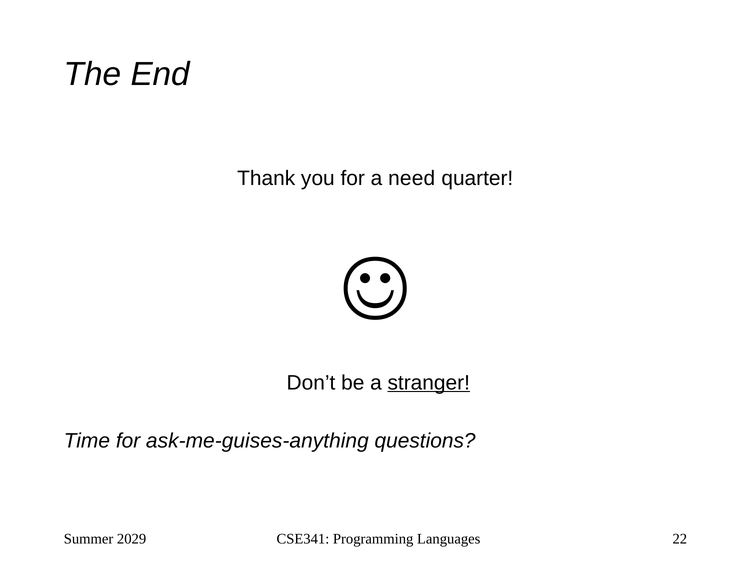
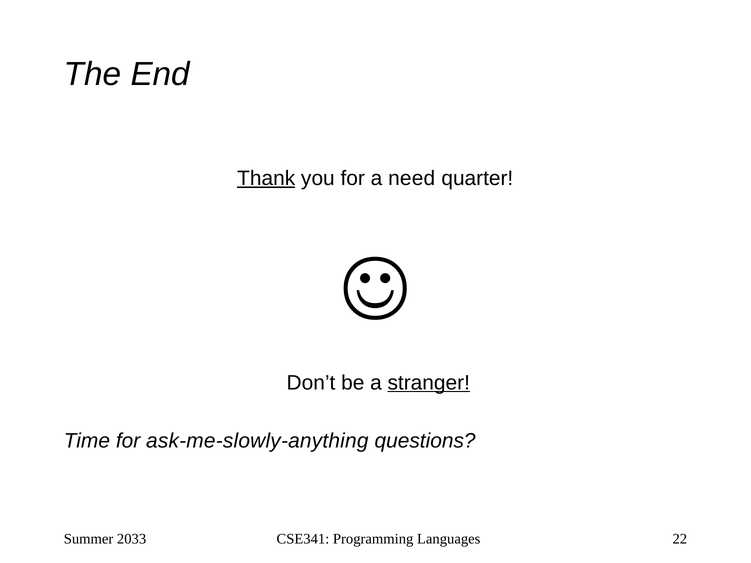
Thank underline: none -> present (266, 178)
ask-me-guises-anything: ask-me-guises-anything -> ask-me-slowly-anything (257, 441)
2029: 2029 -> 2033 (132, 539)
